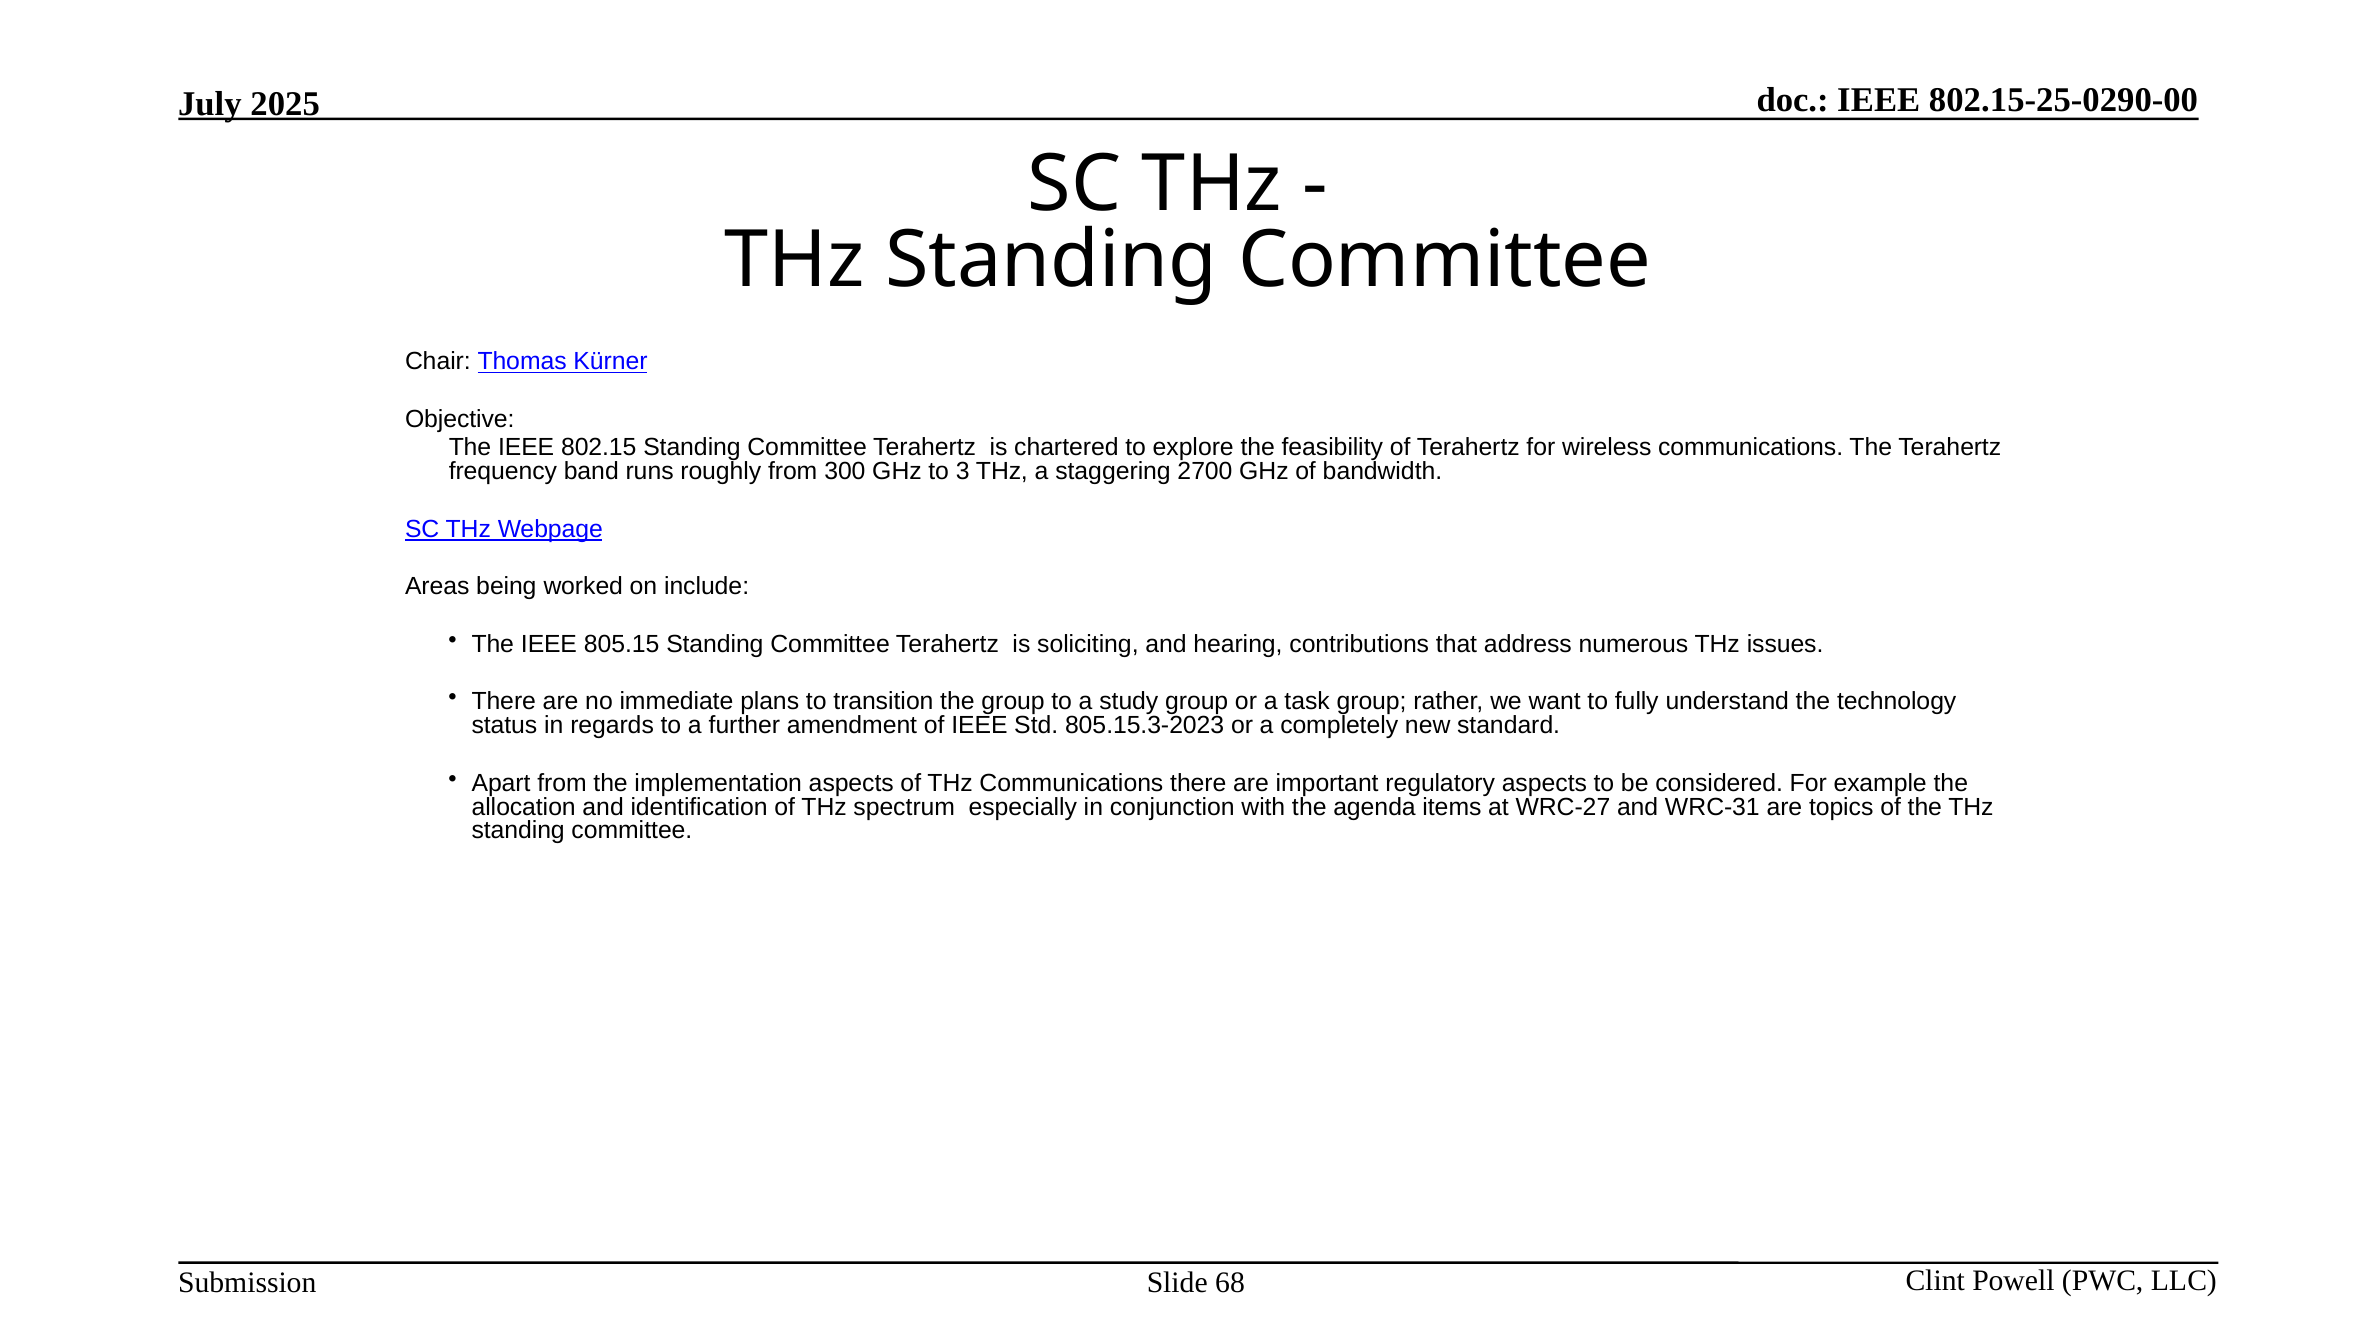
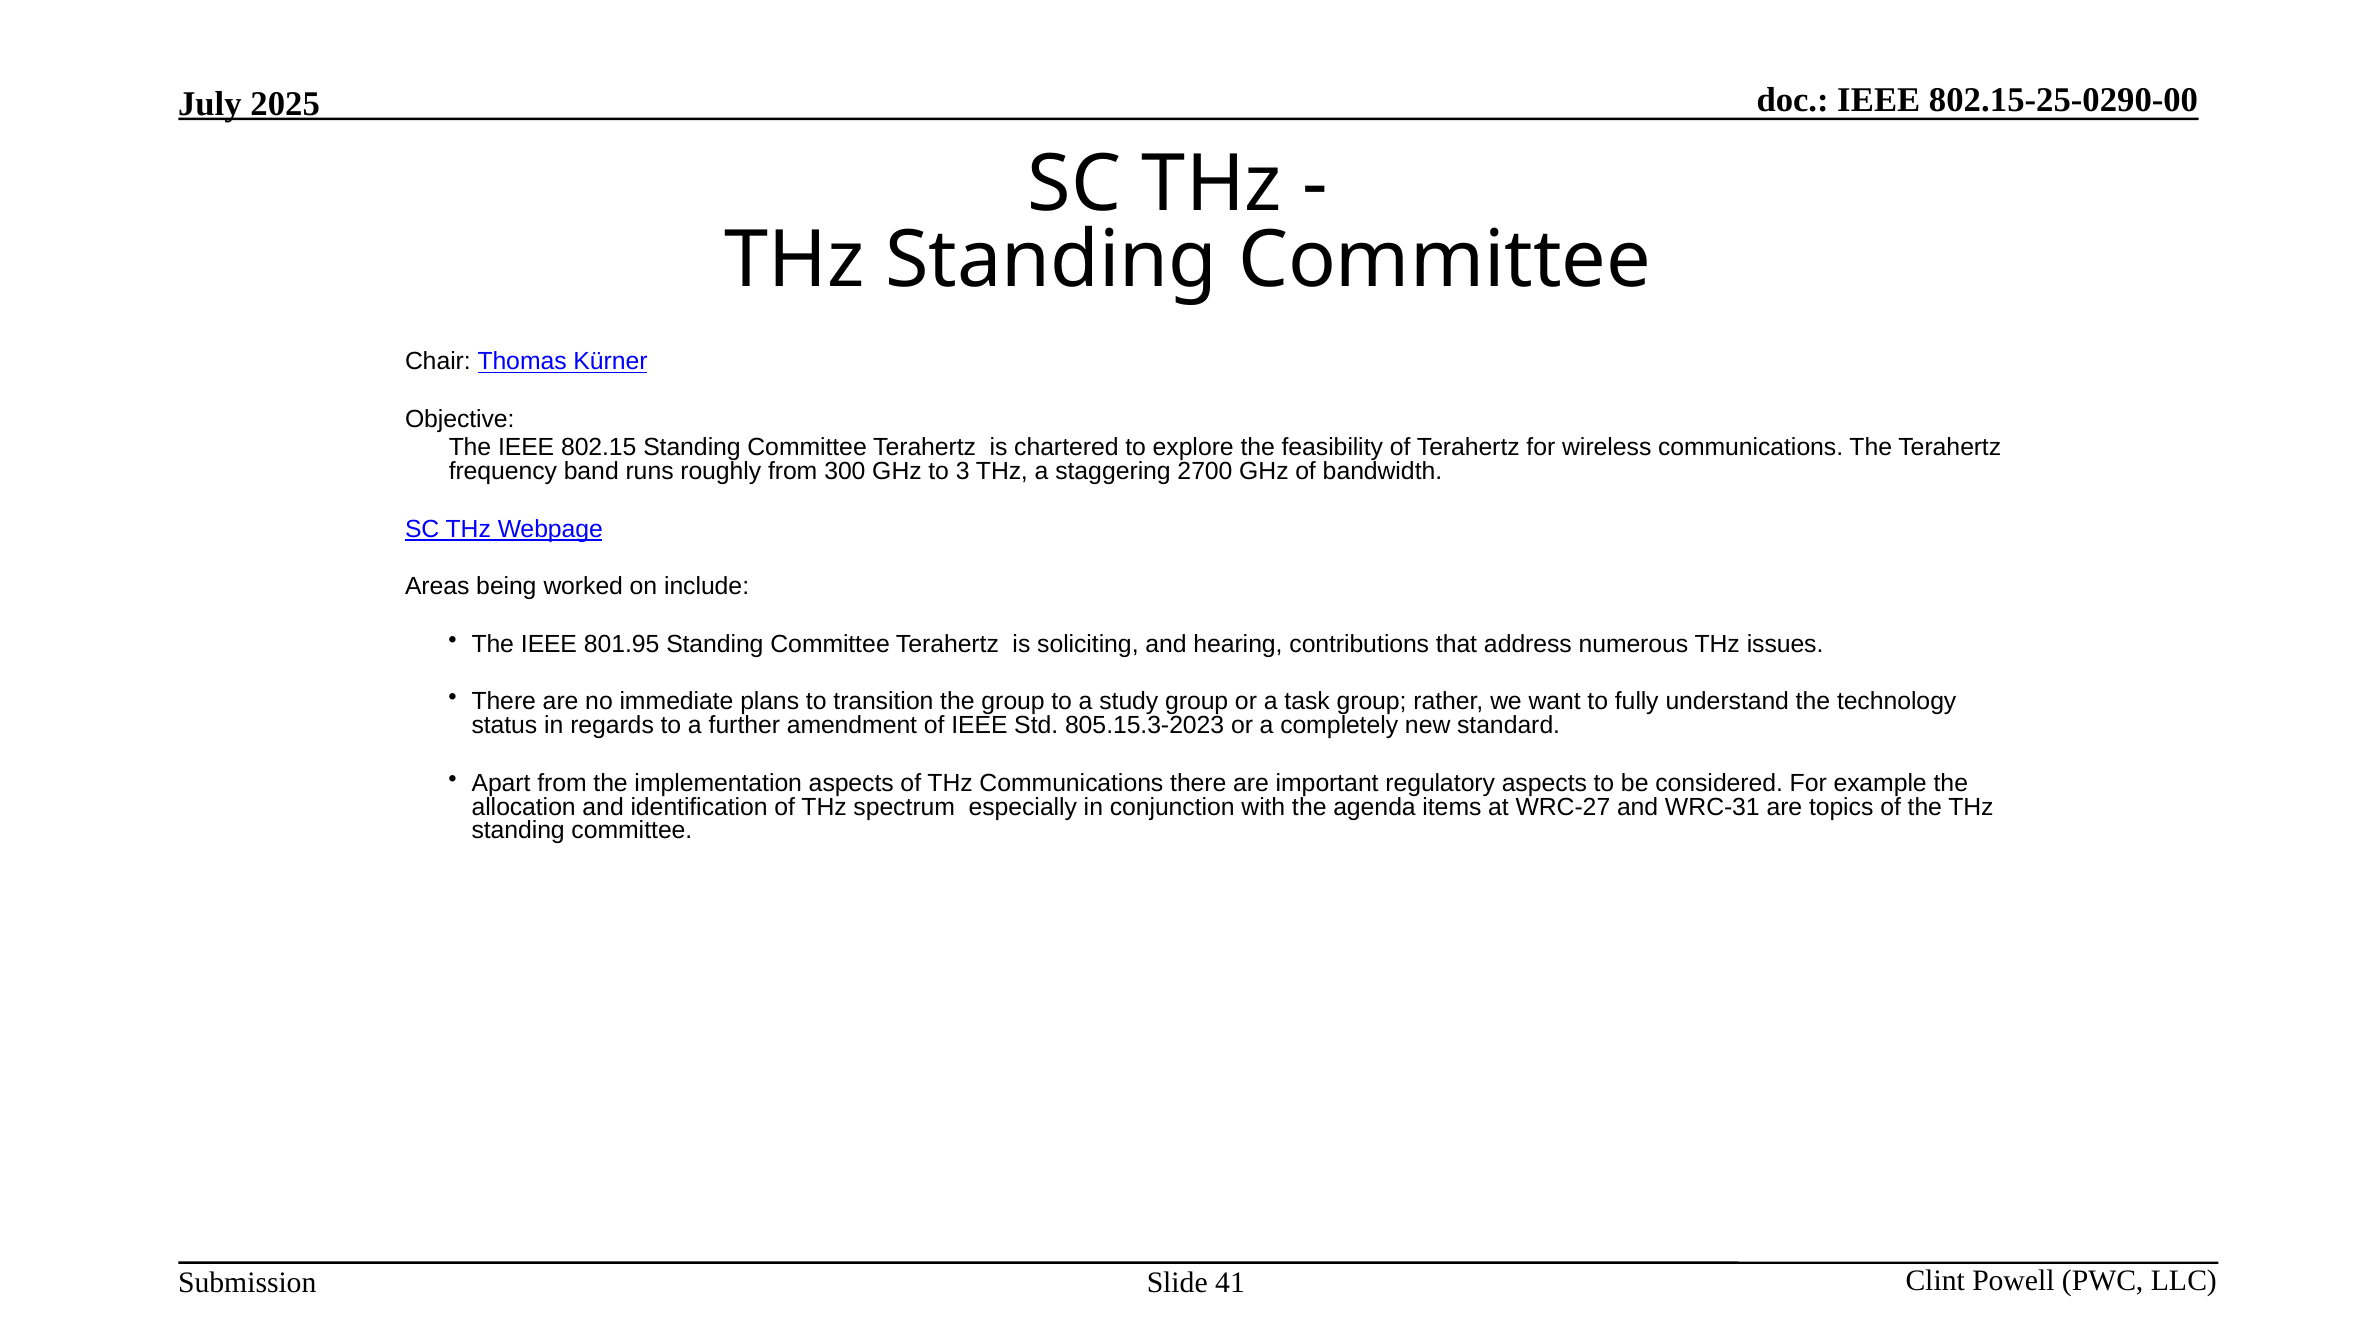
805.15: 805.15 -> 801.95 (622, 644)
68: 68 -> 41 (1230, 1282)
